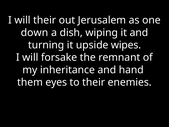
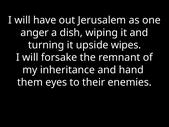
will their: their -> have (45, 20)
down: down -> anger (35, 33)
